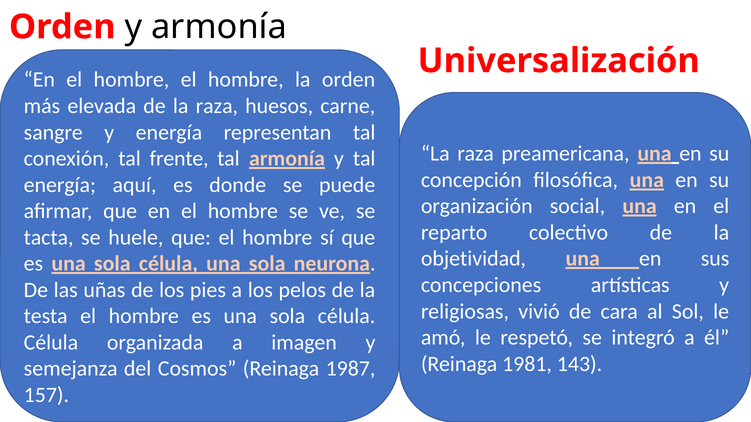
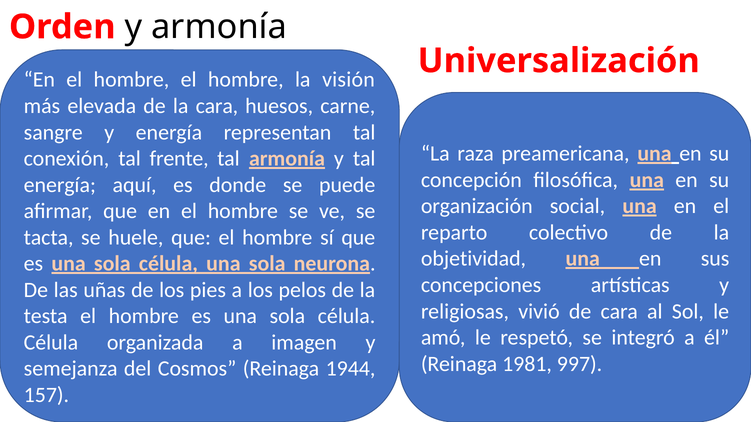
la orden: orden -> visión (348, 80)
de la raza: raza -> cara (217, 106)
143: 143 -> 997 (580, 364)
1987: 1987 -> 1944 (351, 369)
